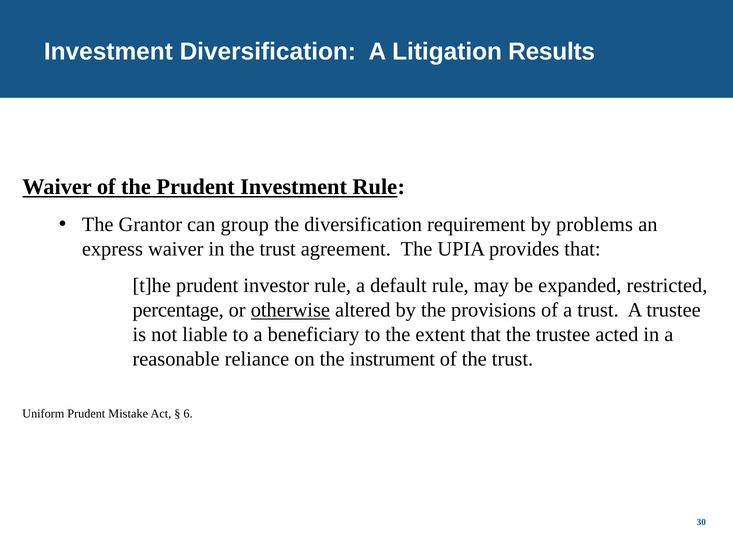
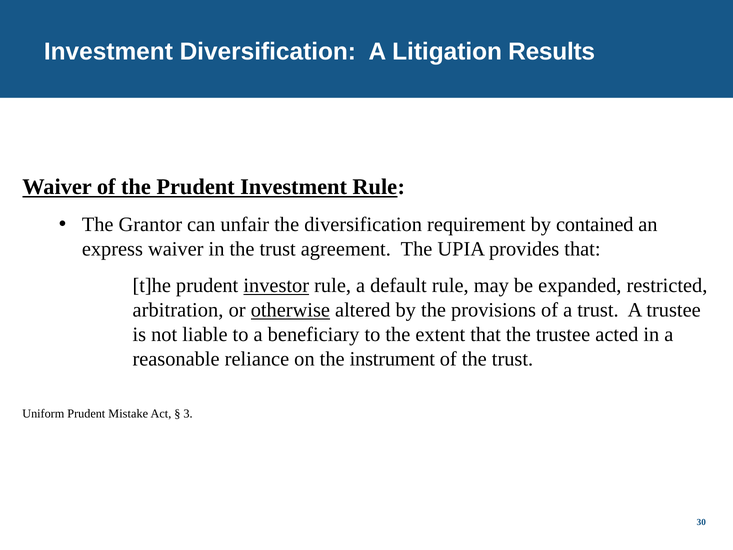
group: group -> unfair (245, 224)
problems: problems -> contained (595, 224)
investor underline: none -> present (276, 286)
percentage: percentage -> arbitration (178, 310)
6: 6 -> 3 (188, 413)
